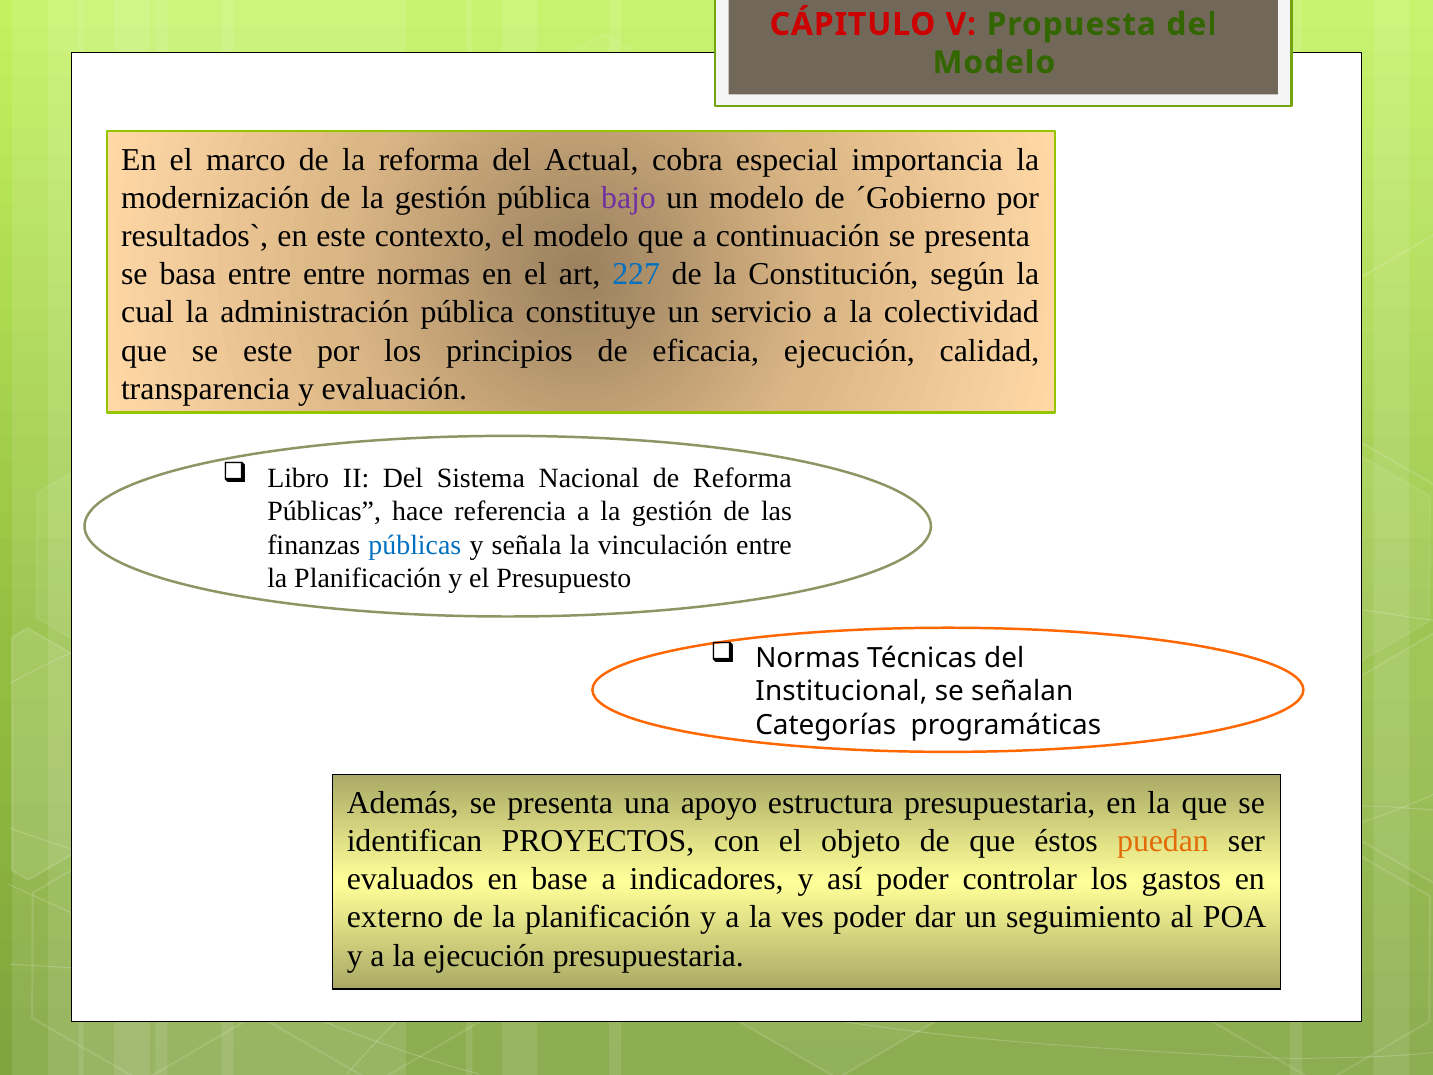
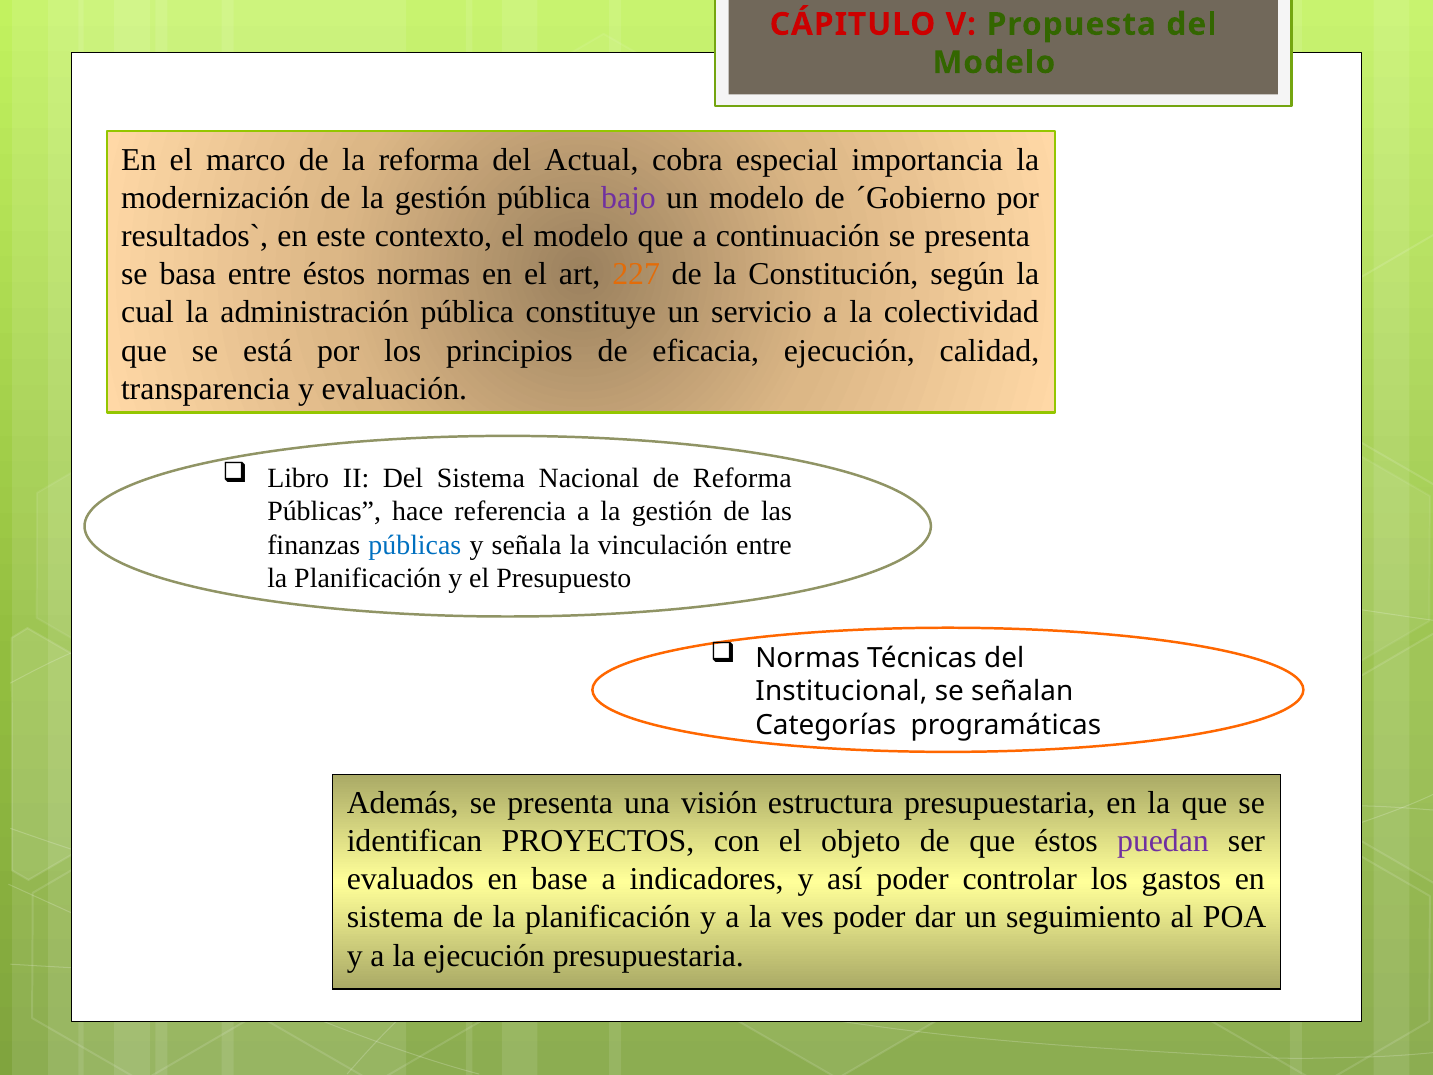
entre entre: entre -> éstos (334, 274)
227 colour: blue -> orange (636, 274)
se este: este -> está (268, 350)
apoyo: apoyo -> visión (719, 803)
puedan colour: orange -> purple (1163, 841)
externo: externo -> sistema (395, 917)
